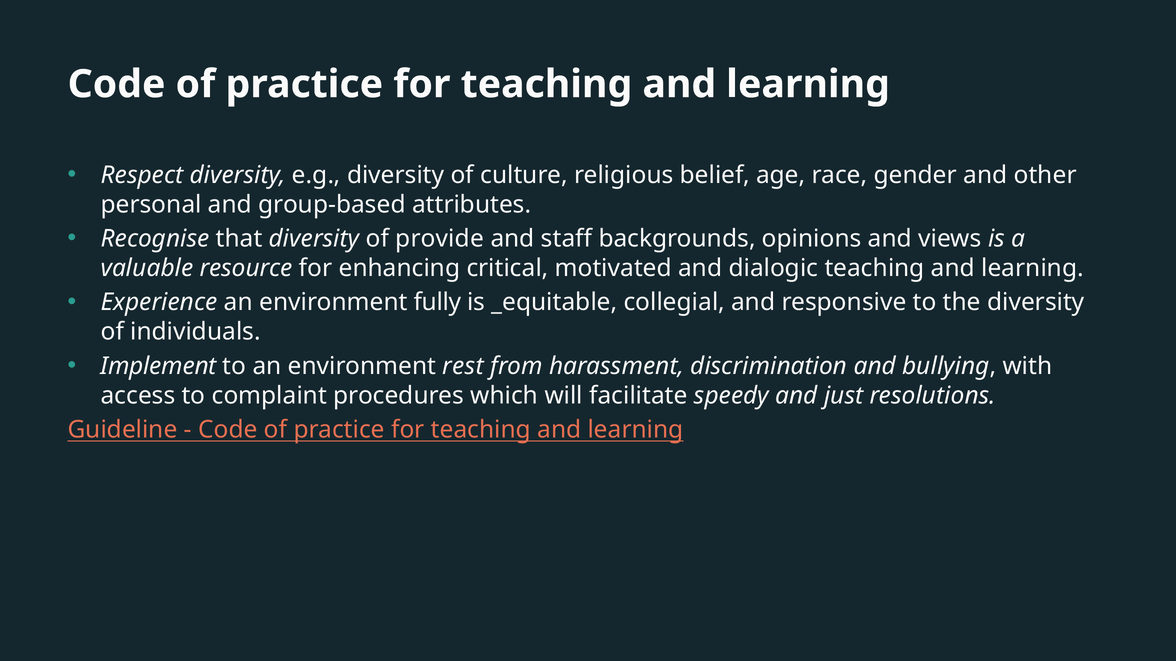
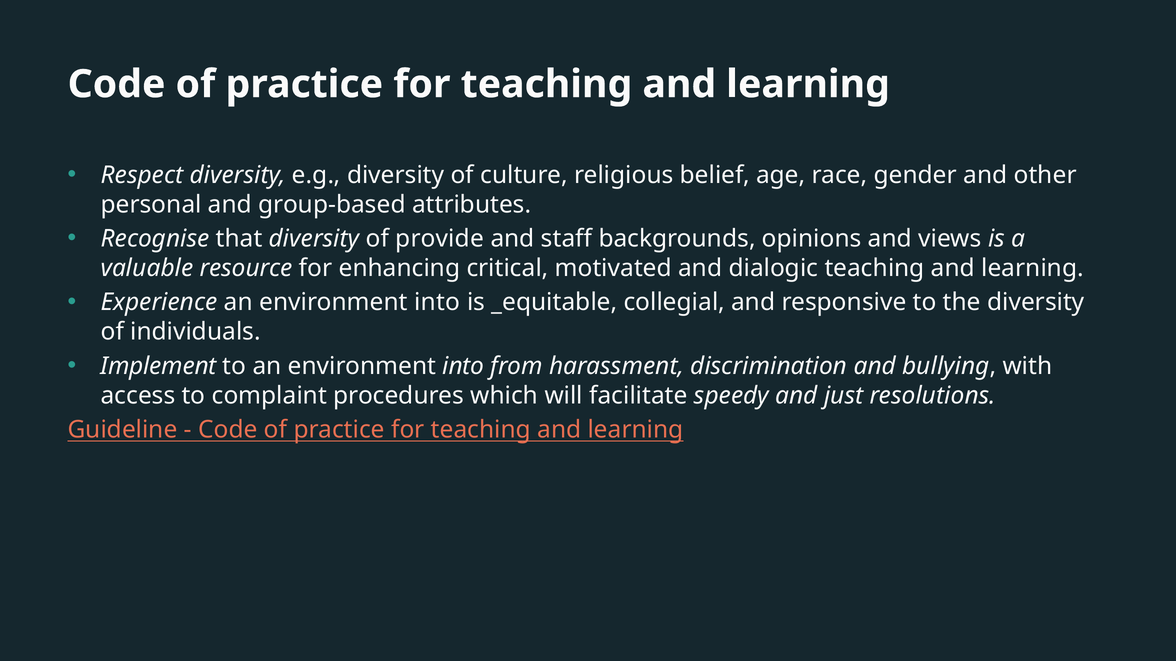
Experience an environment fully: fully -> into (437, 303)
to an environment rest: rest -> into (463, 366)
